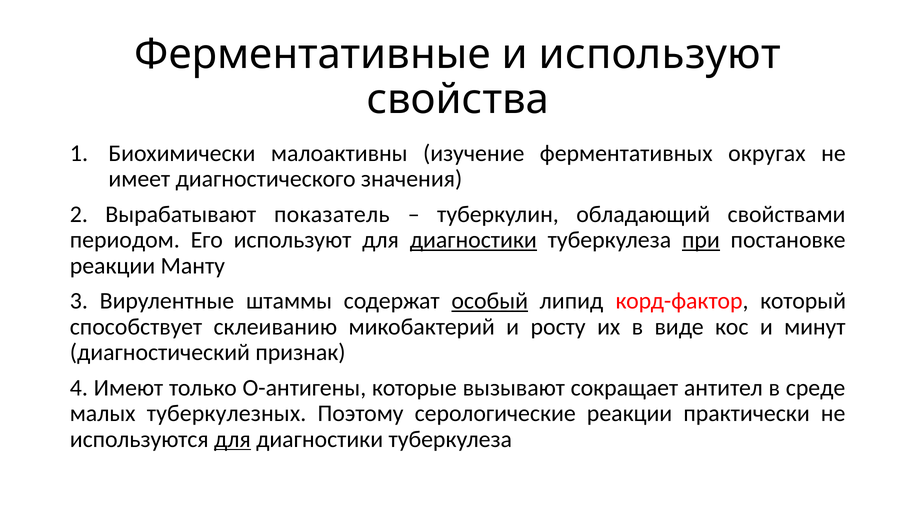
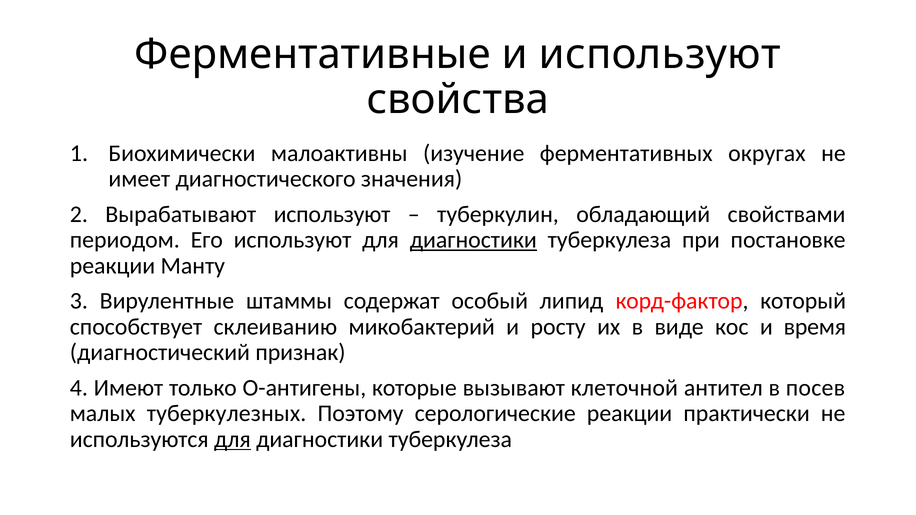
Вырабатывают показатель: показатель -> используют (332, 214)
при underline: present -> none (701, 240)
особый underline: present -> none (490, 301)
минут: минут -> время (815, 327)
сокращает: сокращает -> клеточной (624, 388)
среде: среде -> посев (815, 388)
